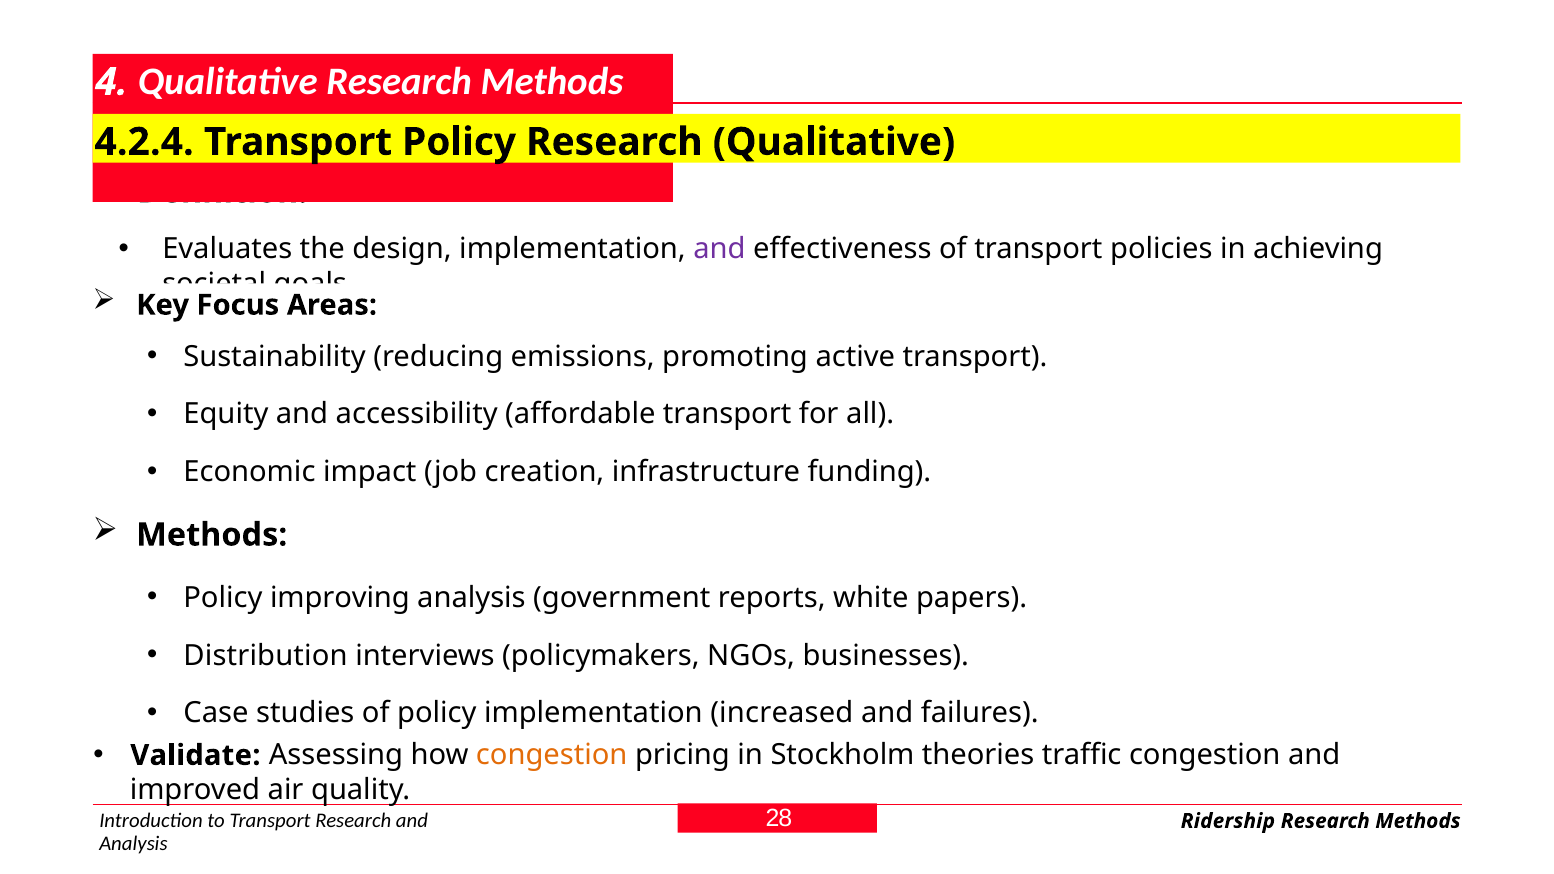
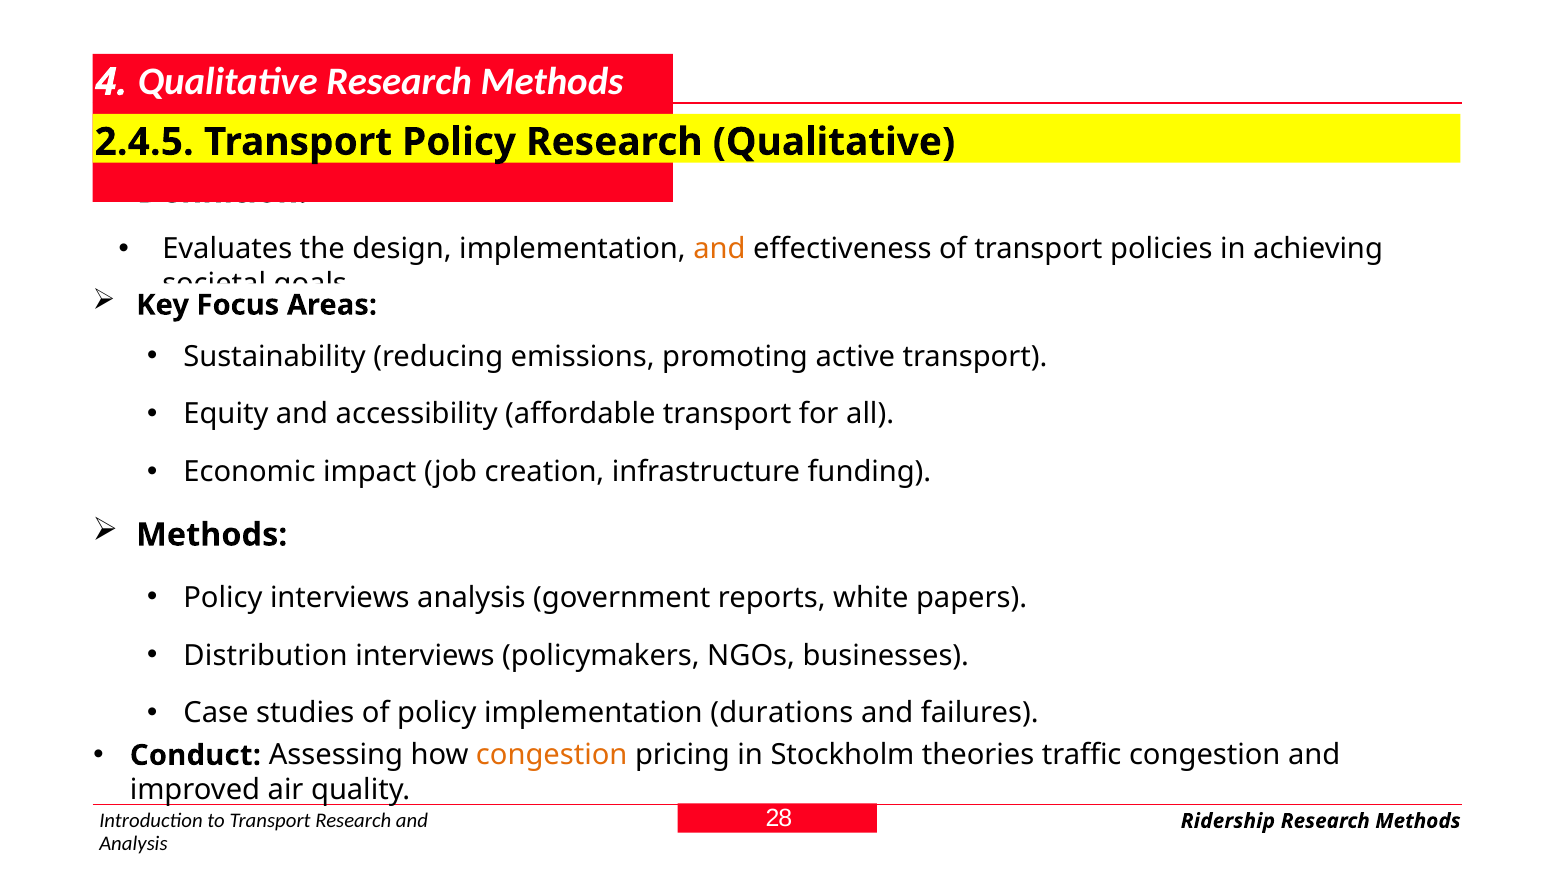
4.2.4: 4.2.4 -> 2.4.5 (144, 142)
and colour: purple -> orange (719, 249)
Policy improving: improving -> interviews (340, 598)
increased: increased -> durations (782, 713)
Validate: Validate -> Conduct (195, 755)
